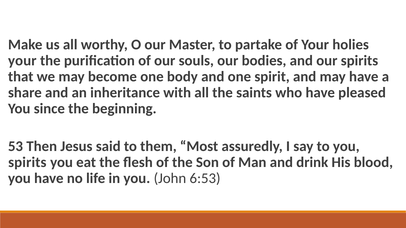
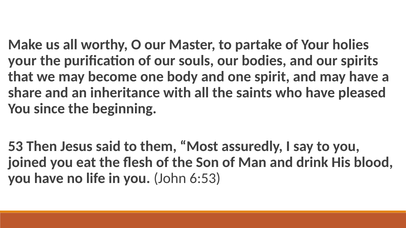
spirits: spirits -> joined (27, 163)
